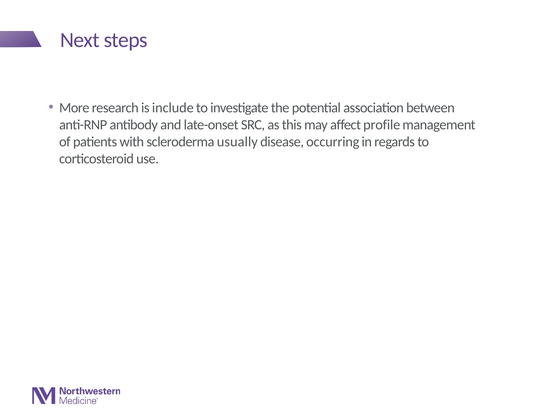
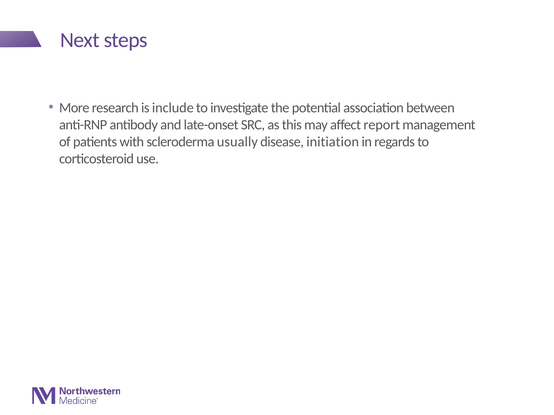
profile: profile -> report (382, 125)
occurring: occurring -> initiation (333, 142)
